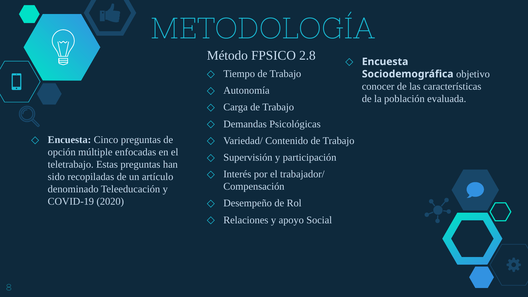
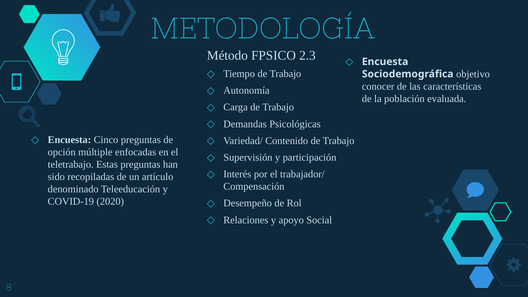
2.8: 2.8 -> 2.3 (307, 55)
